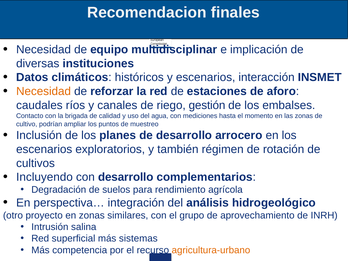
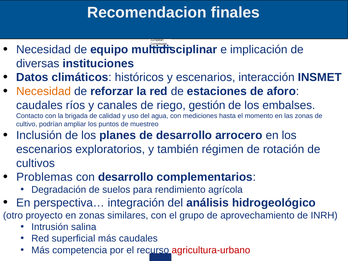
Incluyendo: Incluyendo -> Problemas (44, 177)
más sistemas: sistemas -> caudales (138, 239)
agricultura-urbano colour: orange -> red (211, 250)
